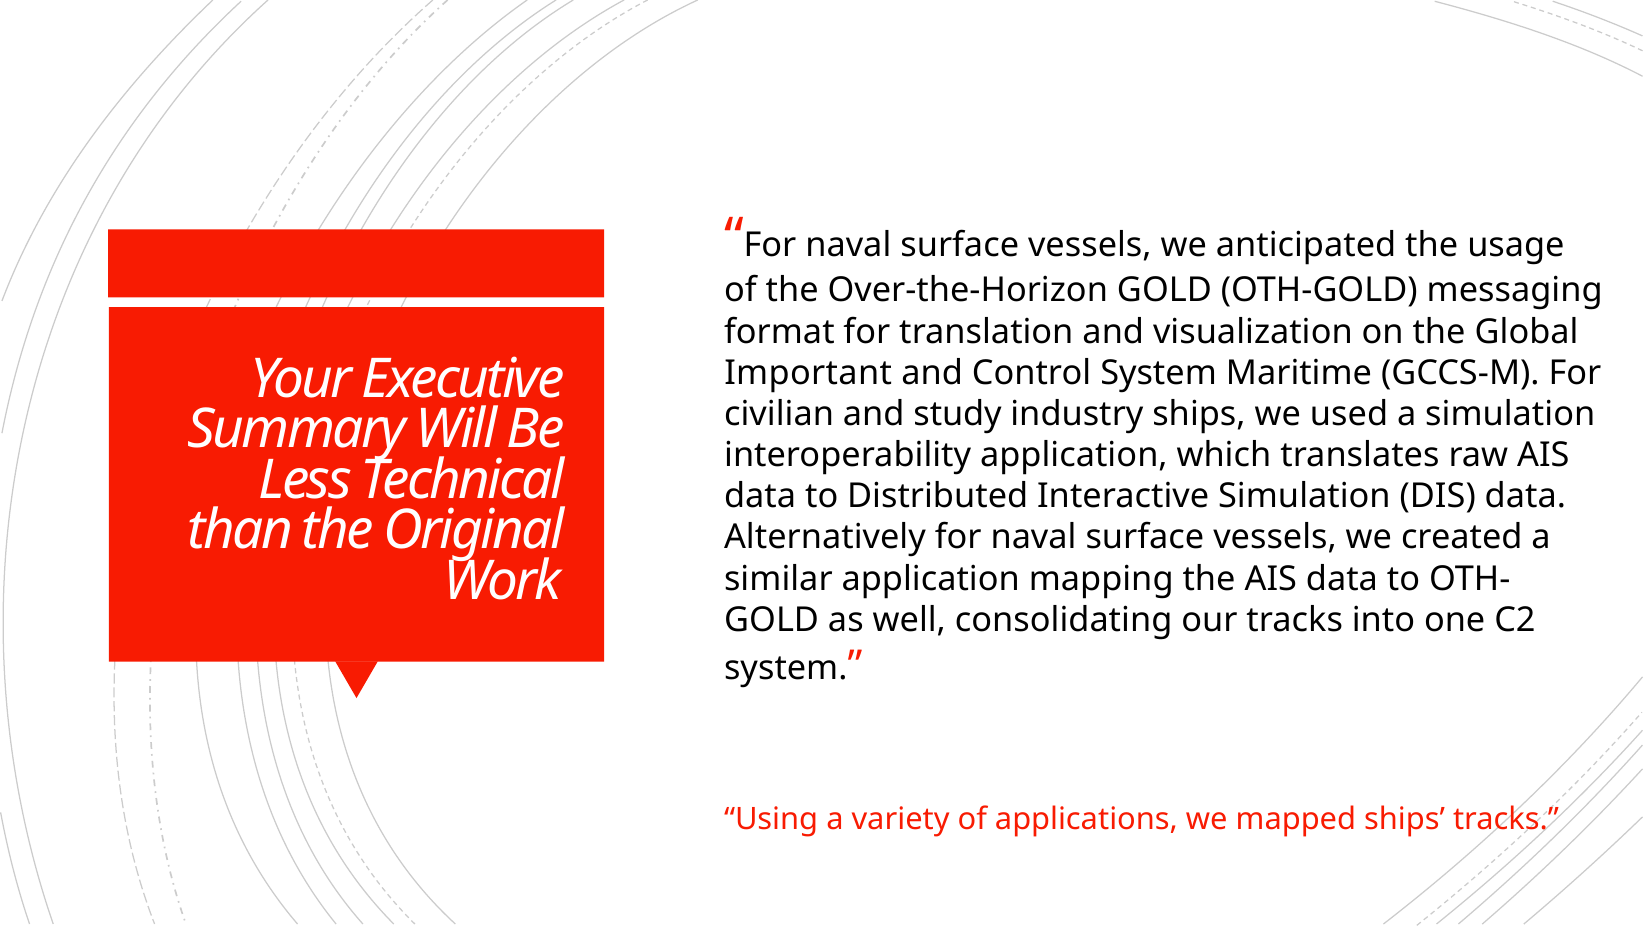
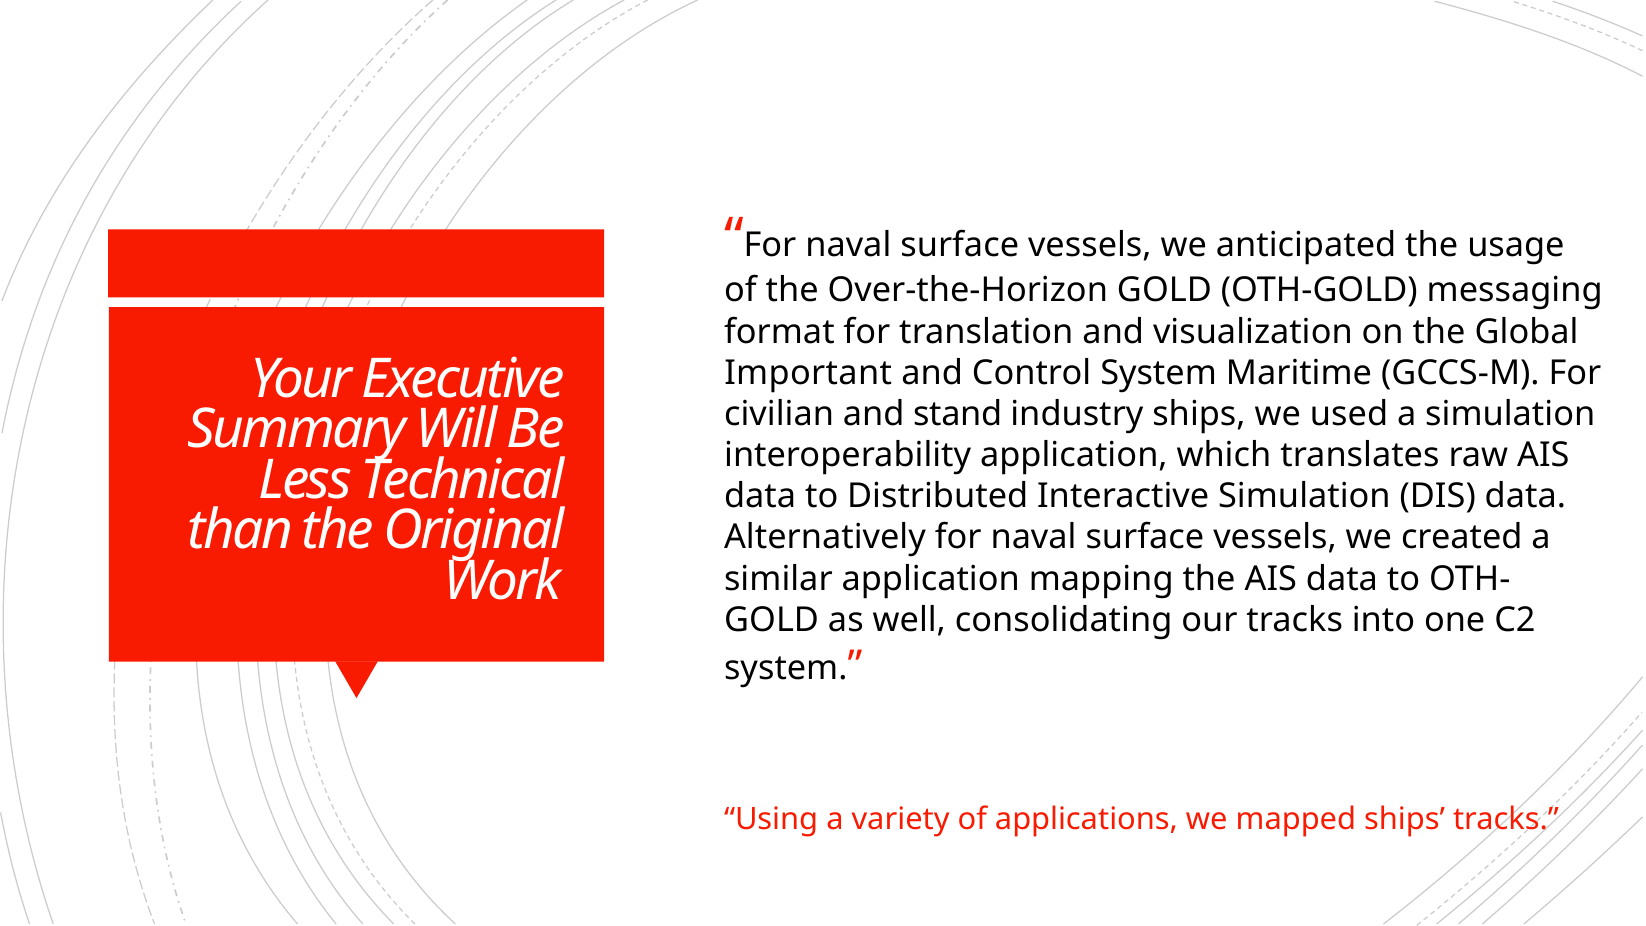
study: study -> stand (958, 414)
